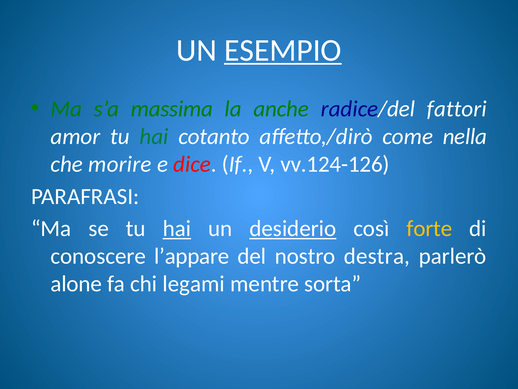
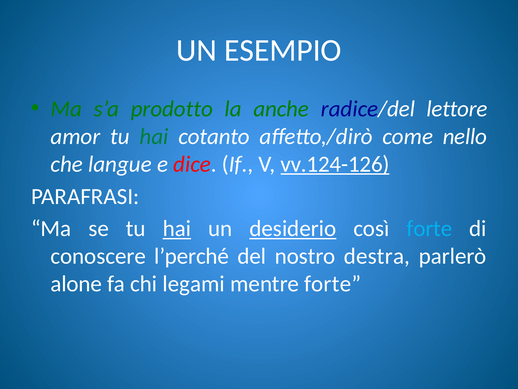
ESEMPIO underline: present -> none (283, 50)
massima: massima -> prodotto (172, 109)
fattori: fattori -> lettore (457, 109)
nella: nella -> nello (465, 136)
morire: morire -> langue (120, 164)
vv.124-126 underline: none -> present (335, 164)
forte colour: yellow -> light blue (429, 228)
l’appare: l’appare -> l’perché (192, 256)
mentre sorta: sorta -> forte (333, 284)
